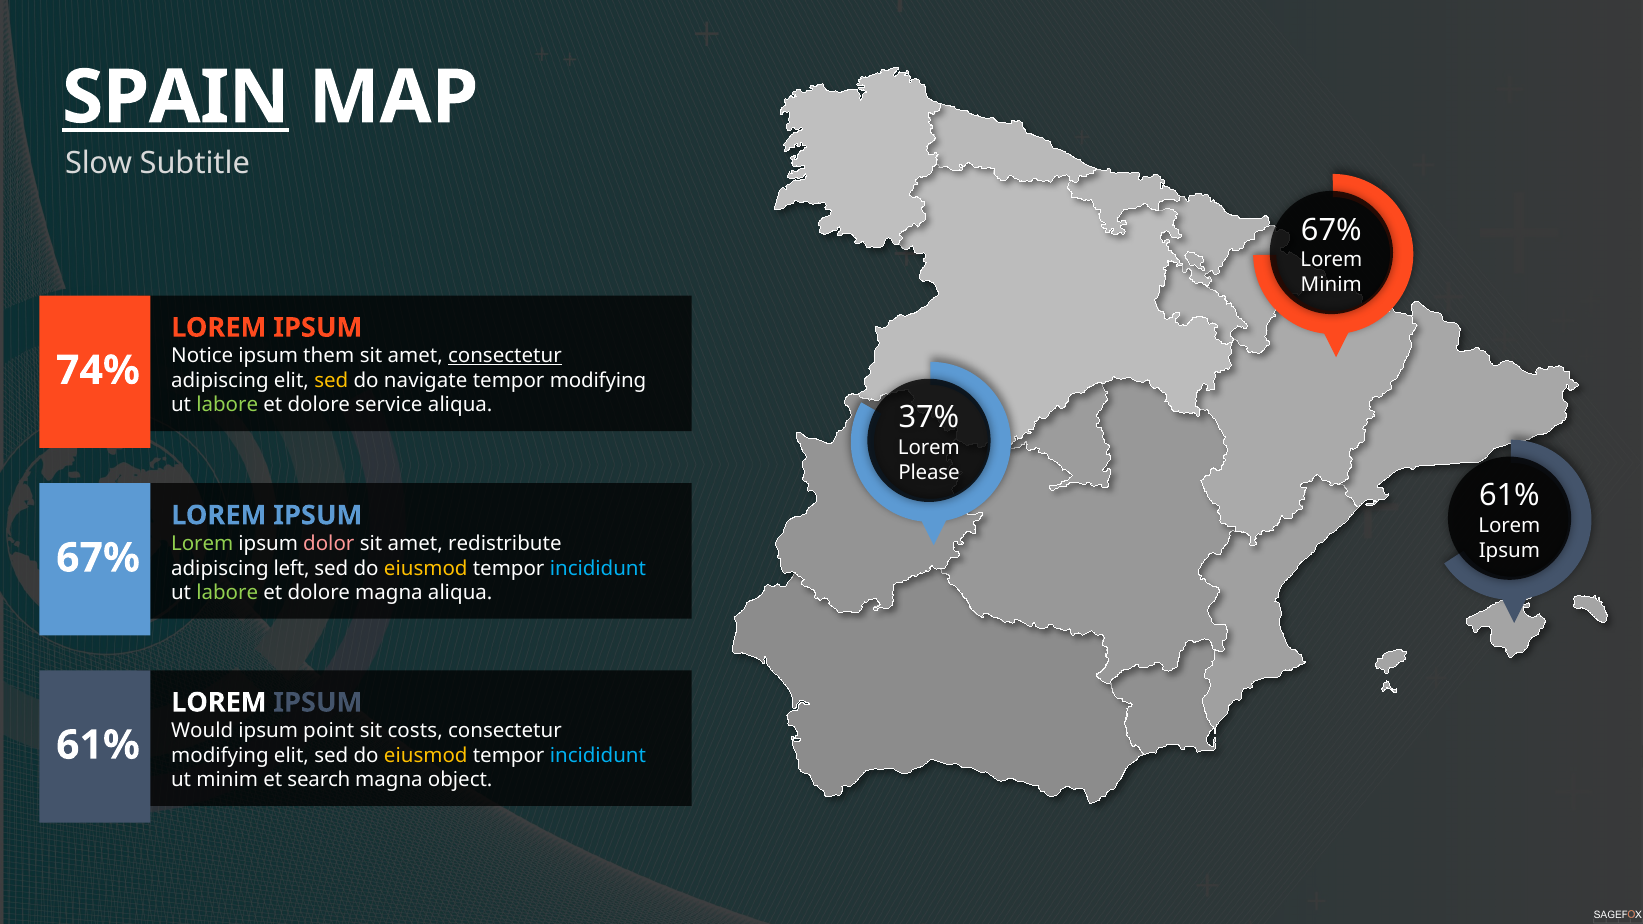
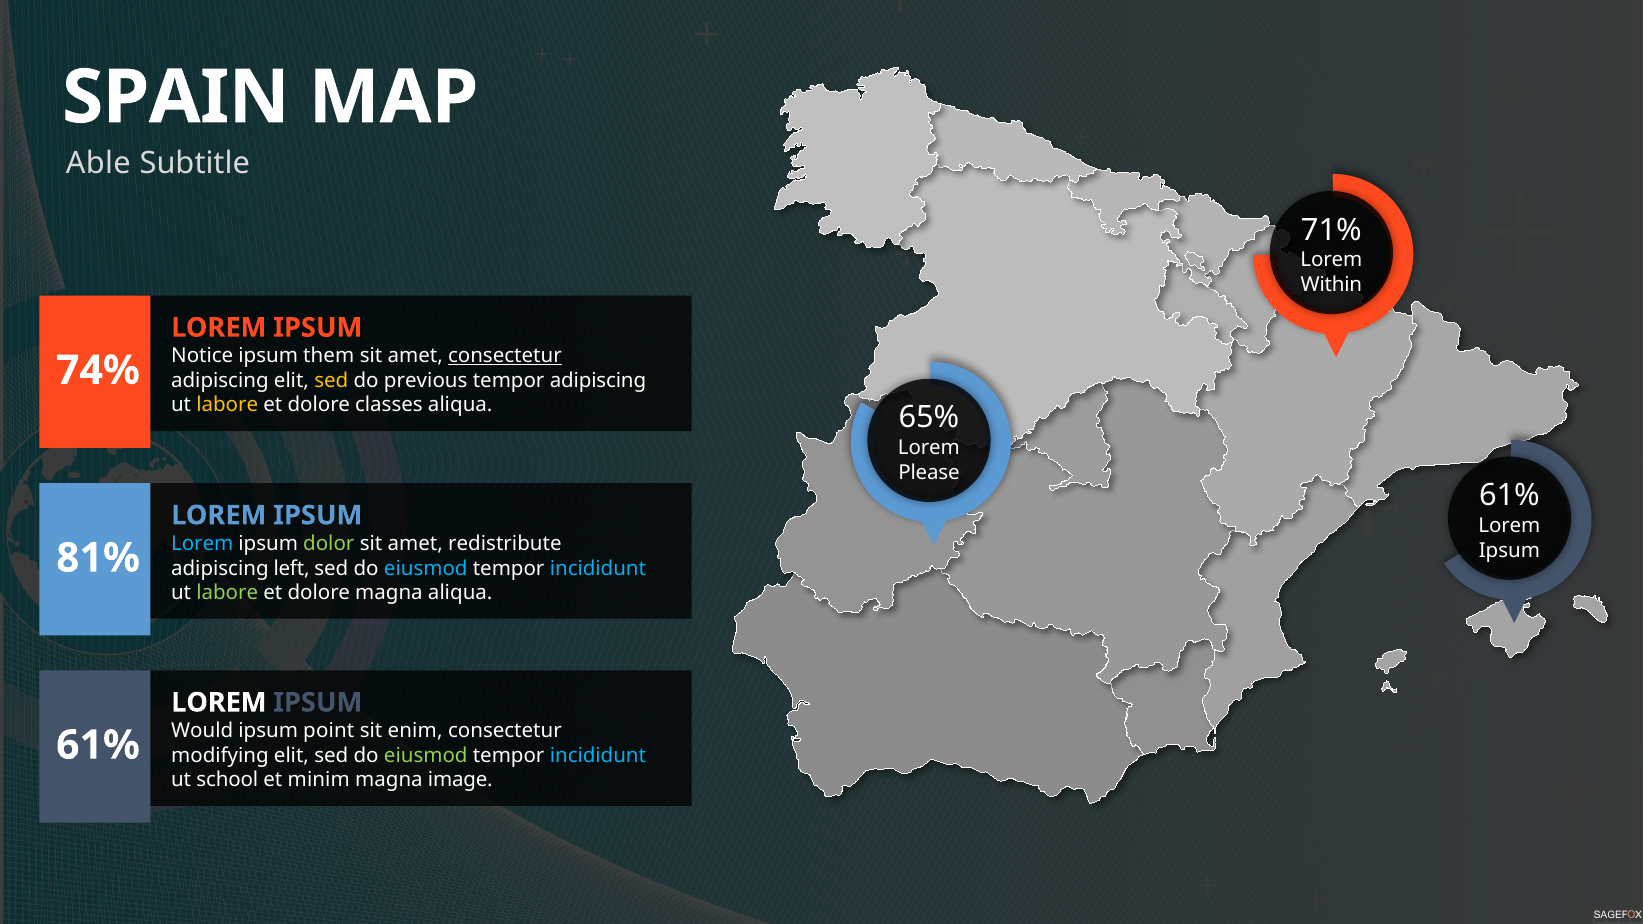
SPAIN underline: present -> none (176, 98)
Slow: Slow -> Able (98, 163)
67%: 67% -> 71% (1331, 230)
Minim: Minim -> Within (1331, 285)
navigate: navigate -> previous (426, 381)
tempor modifying: modifying -> adipiscing (598, 381)
labore colour: light green -> yellow (227, 405)
service: service -> classes (389, 405)
37%: 37% -> 65% (929, 418)
Lorem colour: light green -> light blue (202, 544)
dolor colour: pink -> light green (329, 544)
67%: 67% -> 81% (98, 558)
eiusmod colour: yellow -> light blue (426, 568)
costs: costs -> enim (415, 731)
eiusmod colour: yellow -> light green (426, 756)
ut minim: minim -> school (227, 780)
search: search -> minim (319, 780)
object: object -> image (460, 780)
